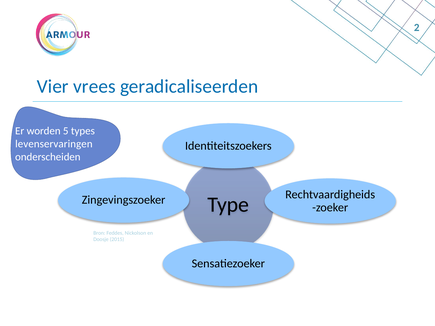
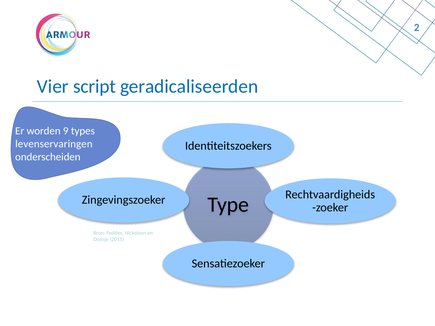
vrees: vrees -> script (94, 87)
5: 5 -> 9 (66, 131)
